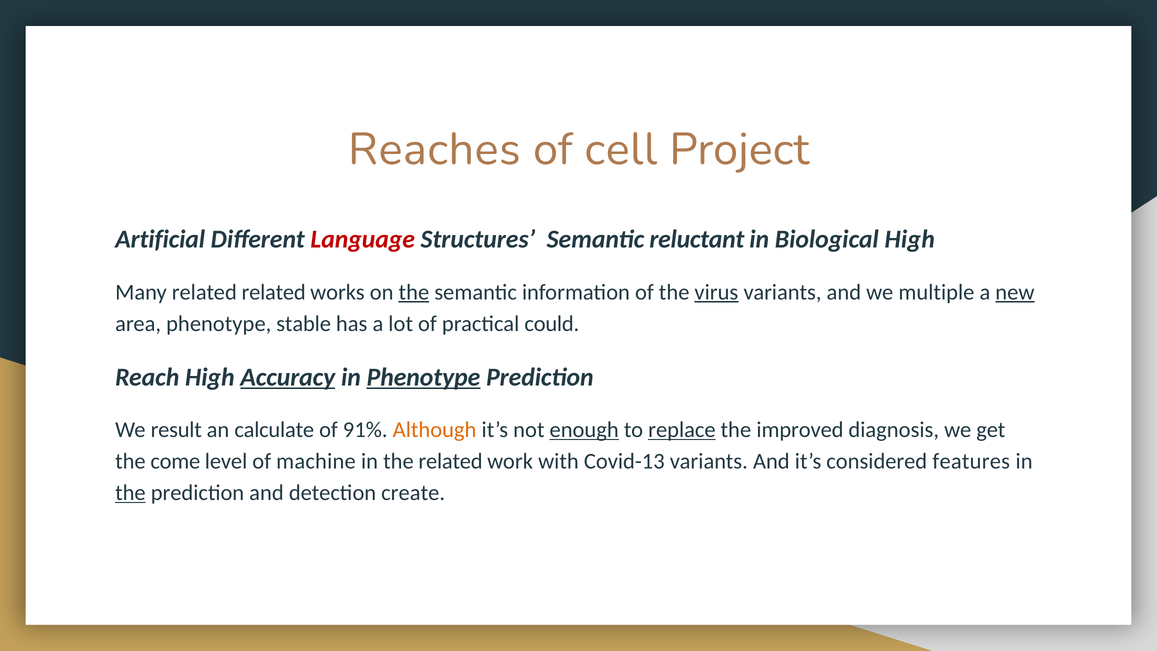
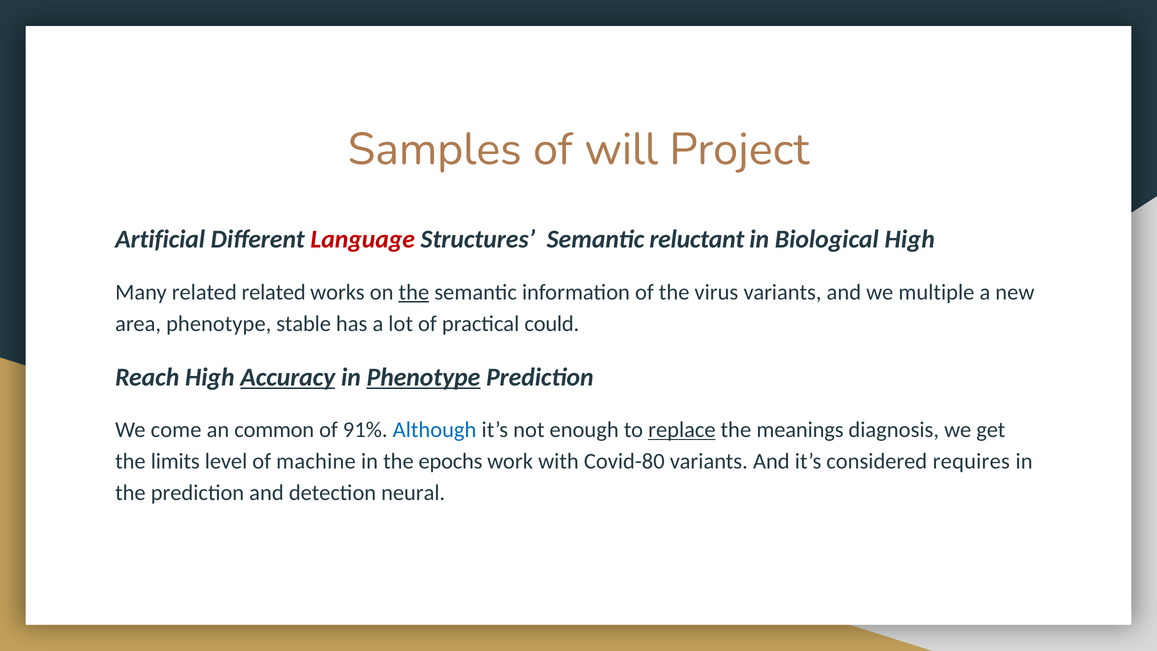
Reaches: Reaches -> Samples (435, 149)
cell: cell -> will (621, 149)
virus underline: present -> none (716, 292)
new underline: present -> none (1015, 292)
result: result -> come (176, 430)
calculate: calculate -> common (274, 430)
Although colour: orange -> blue (435, 430)
enough underline: present -> none (584, 430)
improved: improved -> meanings (800, 430)
come: come -> limits (175, 461)
the related: related -> epochs (451, 461)
Covid-13: Covid-13 -> Covid-80 (624, 461)
features: features -> requires (971, 461)
the underline: present -> none (130, 493)
create: create -> neural (413, 493)
